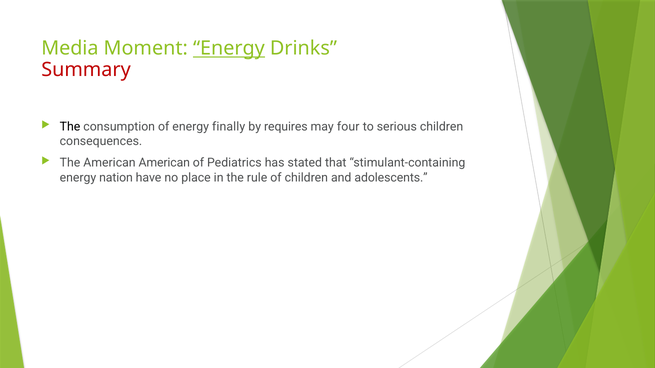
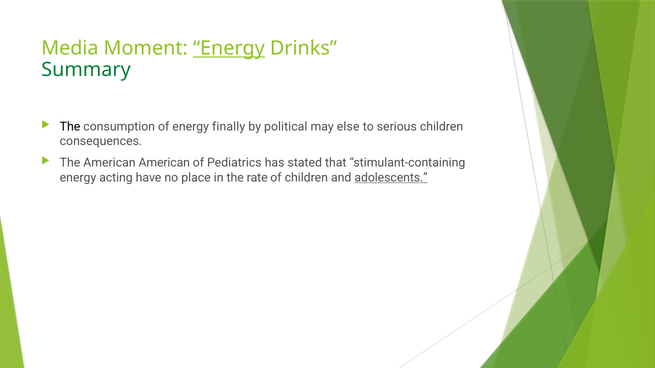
Summary colour: red -> green (86, 70)
requires: requires -> political (286, 127)
four: four -> else (348, 127)
nation: nation -> acting (116, 178)
rule: rule -> rate (257, 178)
adolescents underline: none -> present (391, 178)
